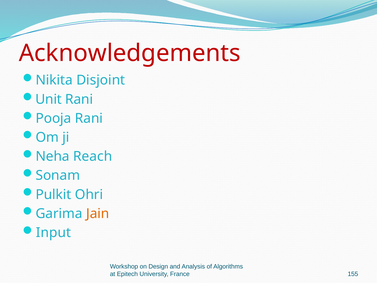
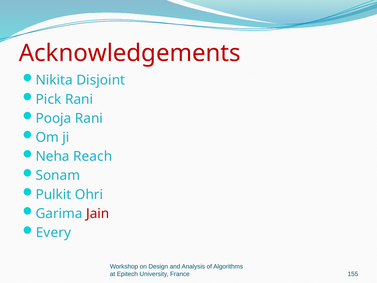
Unit: Unit -> Pick (48, 99)
Jain colour: orange -> red (98, 213)
Input: Input -> Every (53, 232)
